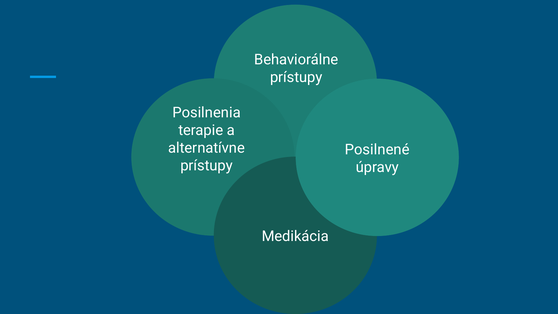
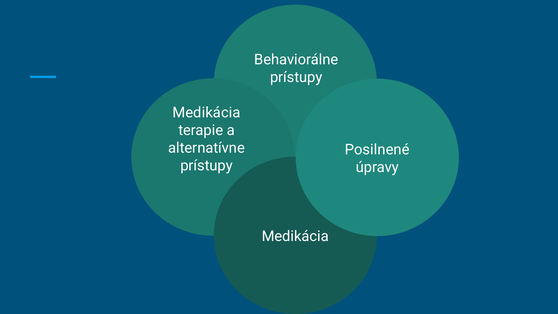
Posilnenia: Posilnenia -> Medikácia (206, 113)
